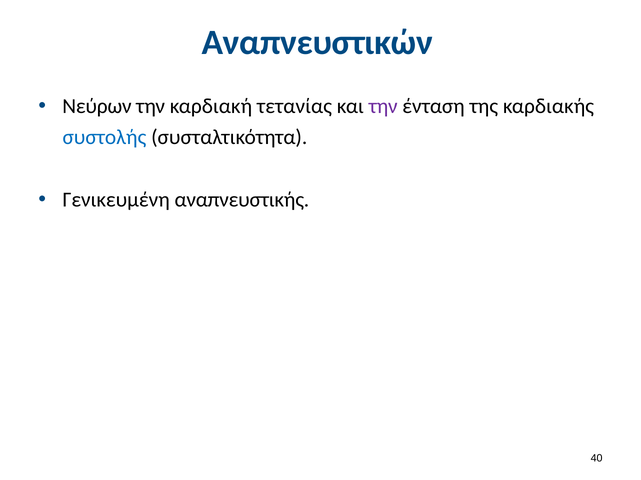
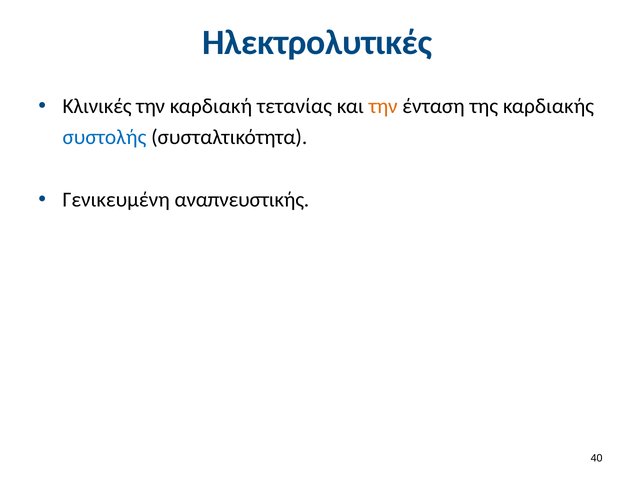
Αναπνευστικών: Αναπνευστικών -> Ηλεκτρολυτικές (317, 43)
Νεύρων: Νεύρων -> Κλινικές (97, 107)
την colour: purple -> orange (383, 107)
